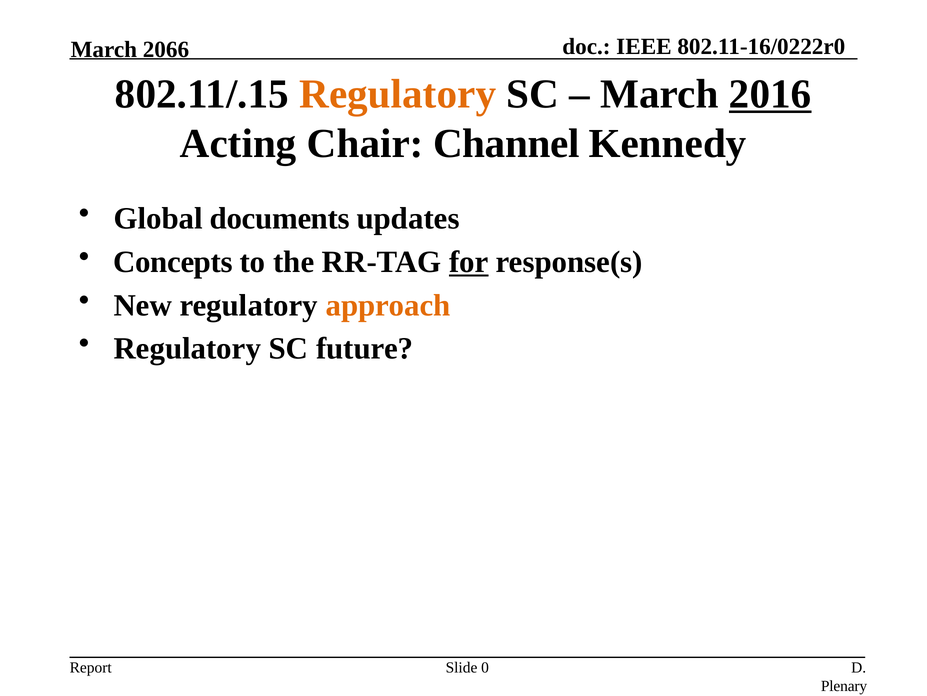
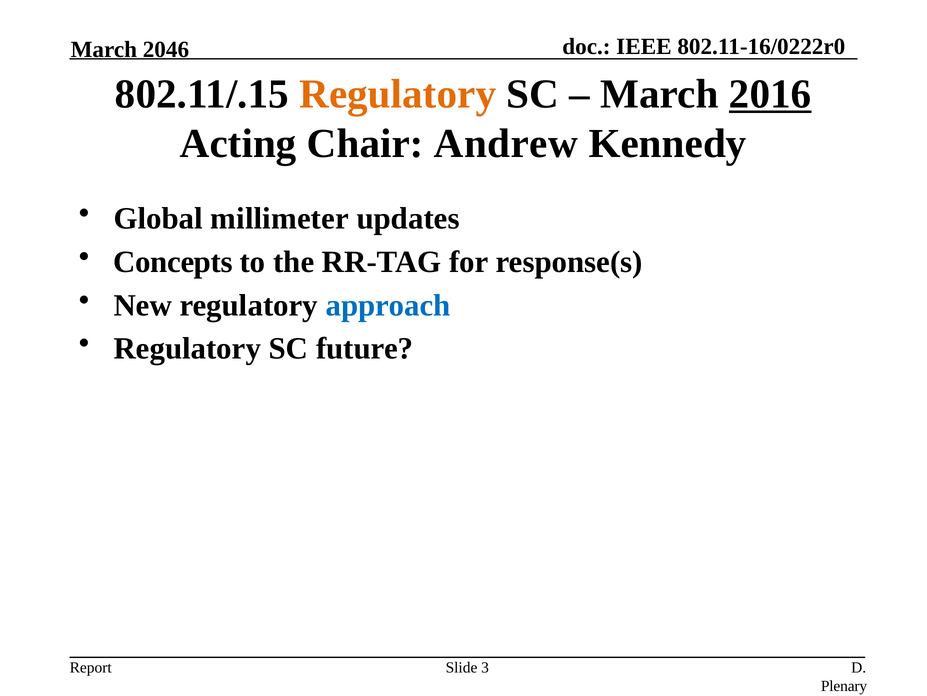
2066: 2066 -> 2046 (166, 49)
Channel: Channel -> Andrew (506, 143)
documents: documents -> millimeter (280, 219)
for underline: present -> none (469, 262)
approach colour: orange -> blue (388, 305)
0: 0 -> 3 (485, 667)
